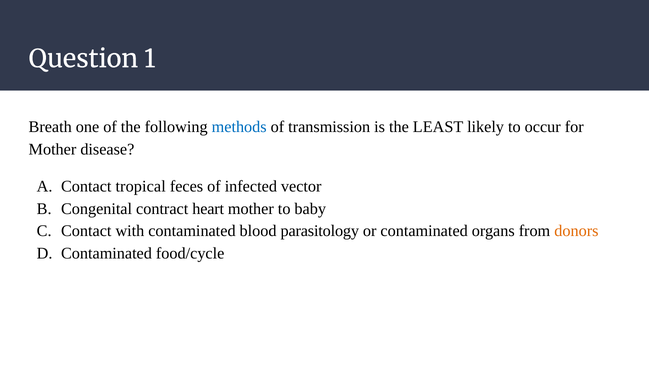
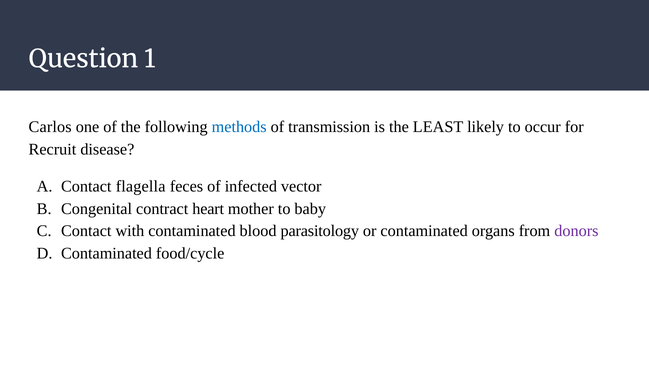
Breath: Breath -> Carlos (50, 127)
Mother: Mother -> Recruit (52, 150)
tropical: tropical -> flagella (141, 186)
donors colour: orange -> purple (576, 231)
